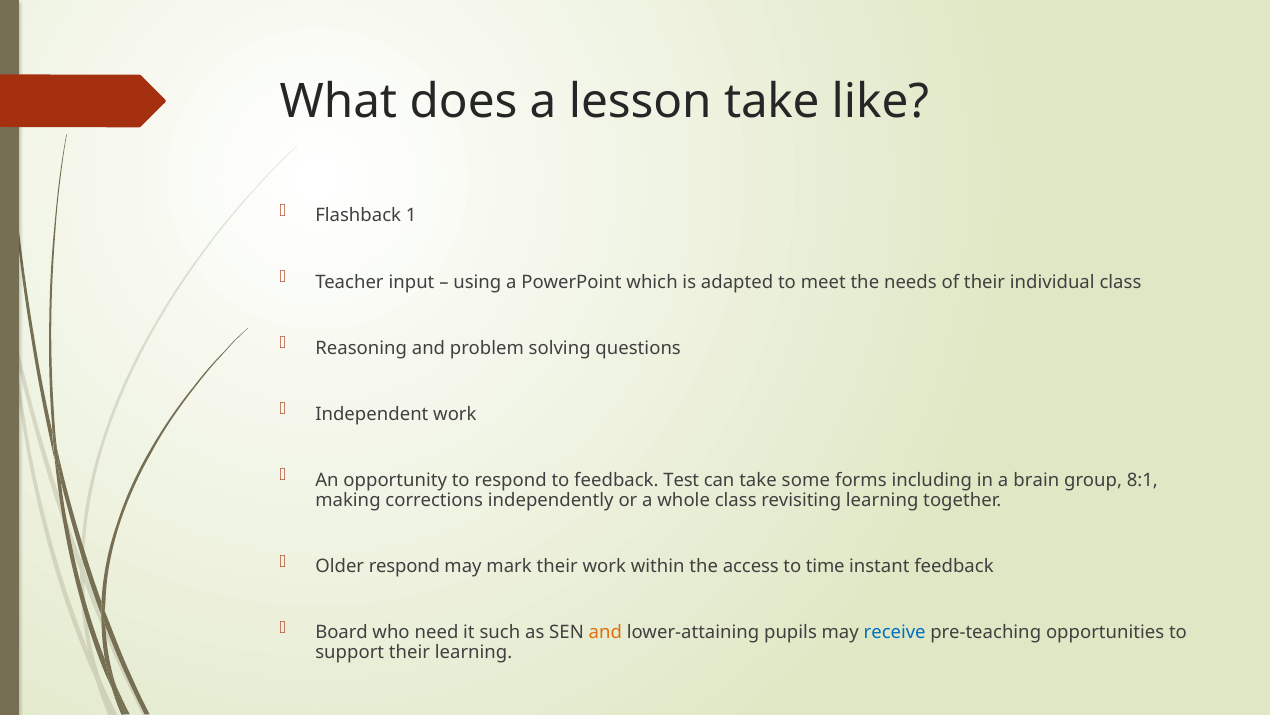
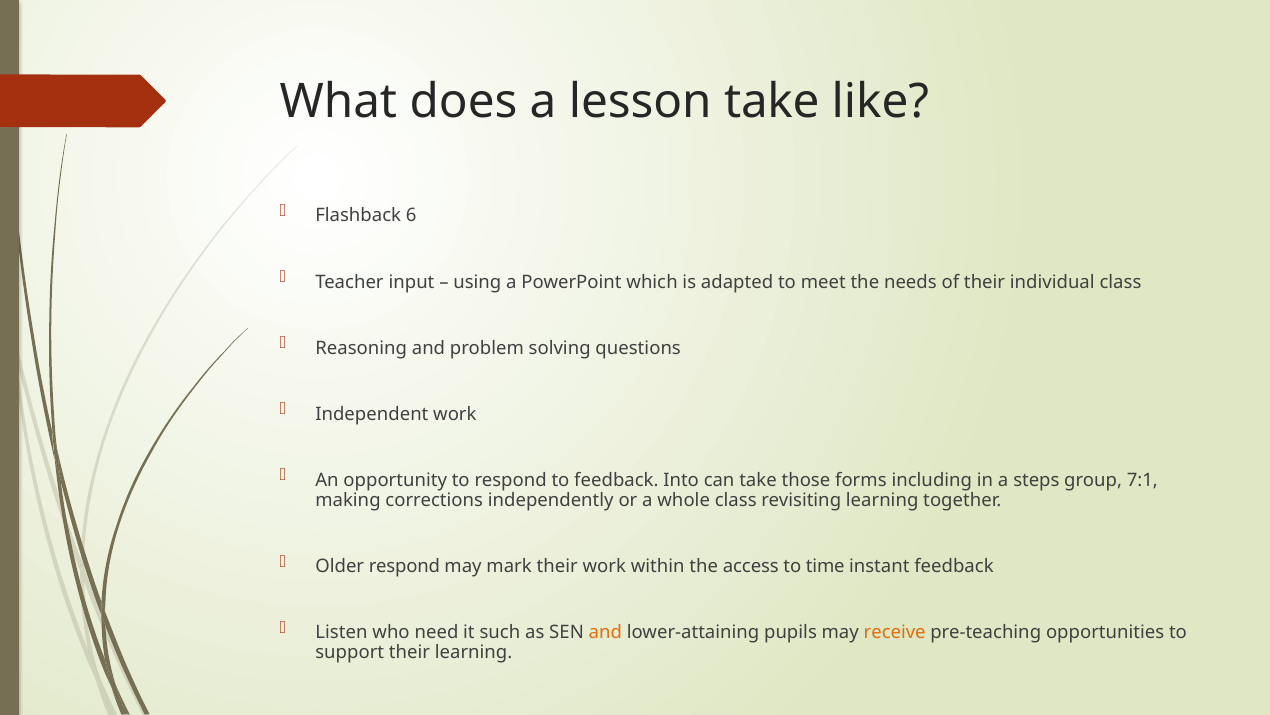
1: 1 -> 6 (411, 216)
Test: Test -> Into (681, 480)
some: some -> those (806, 480)
brain: brain -> steps (1036, 480)
8:1: 8:1 -> 7:1 (1142, 480)
Board: Board -> Listen (342, 632)
receive colour: blue -> orange (895, 632)
